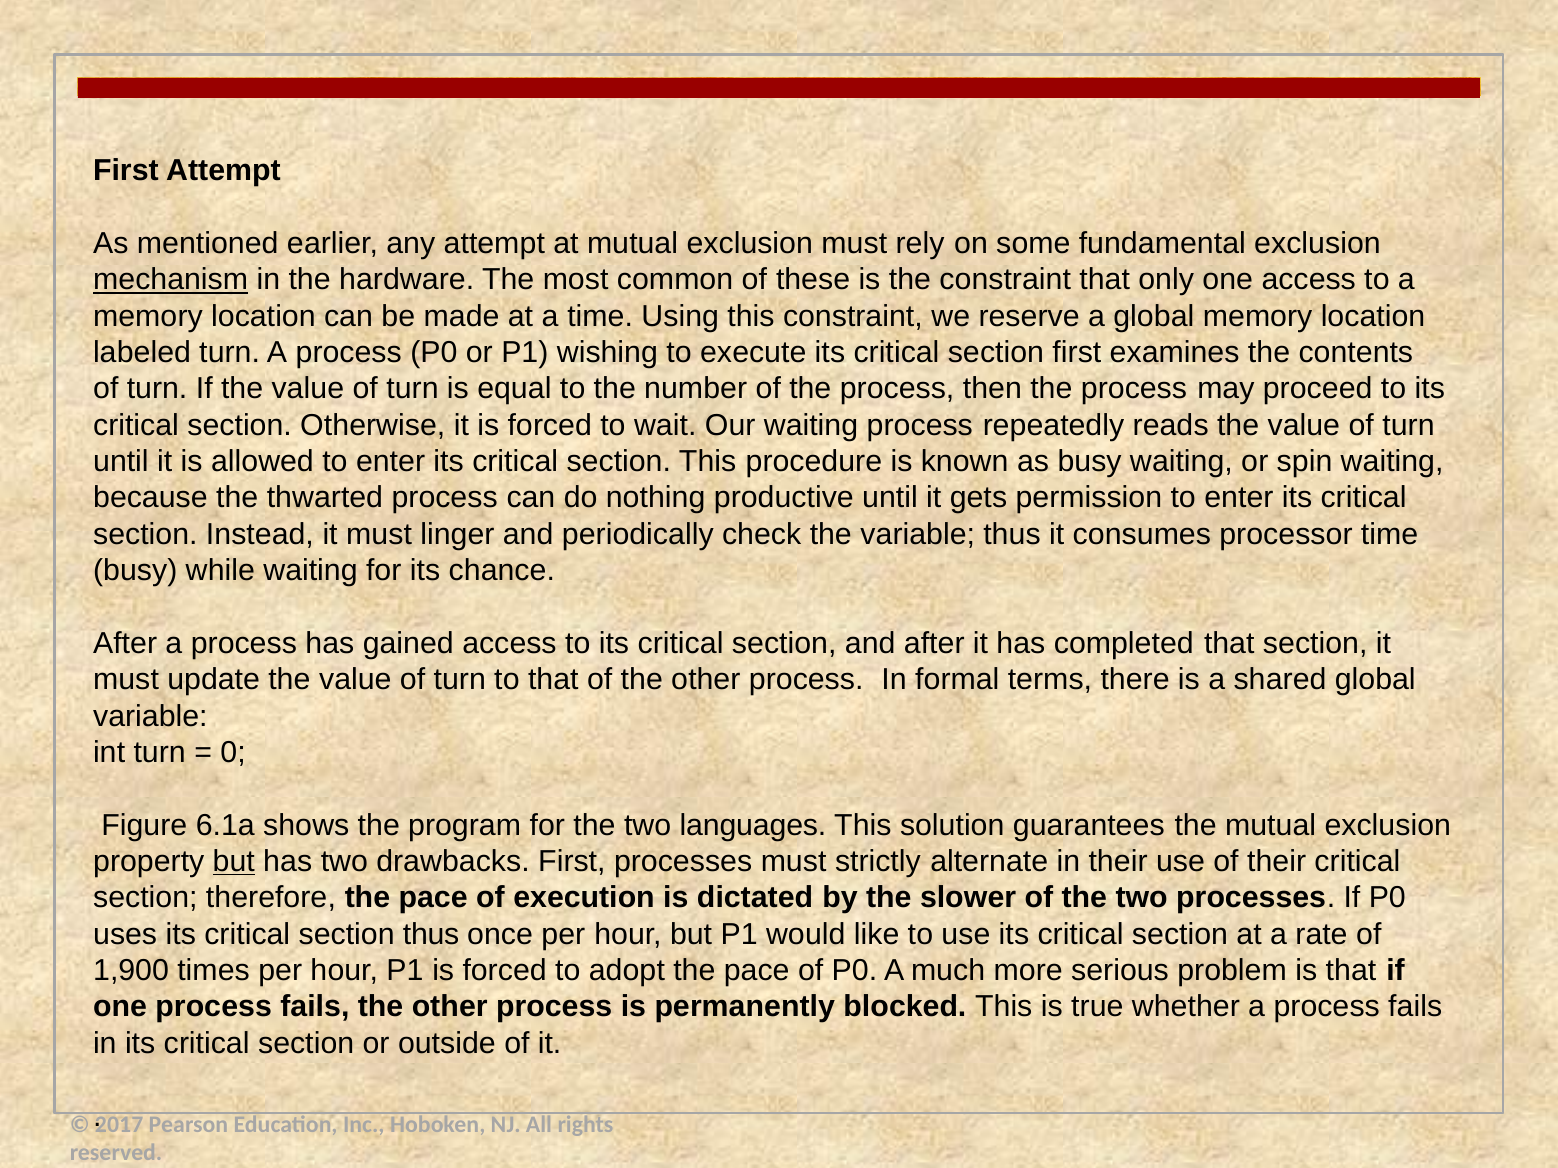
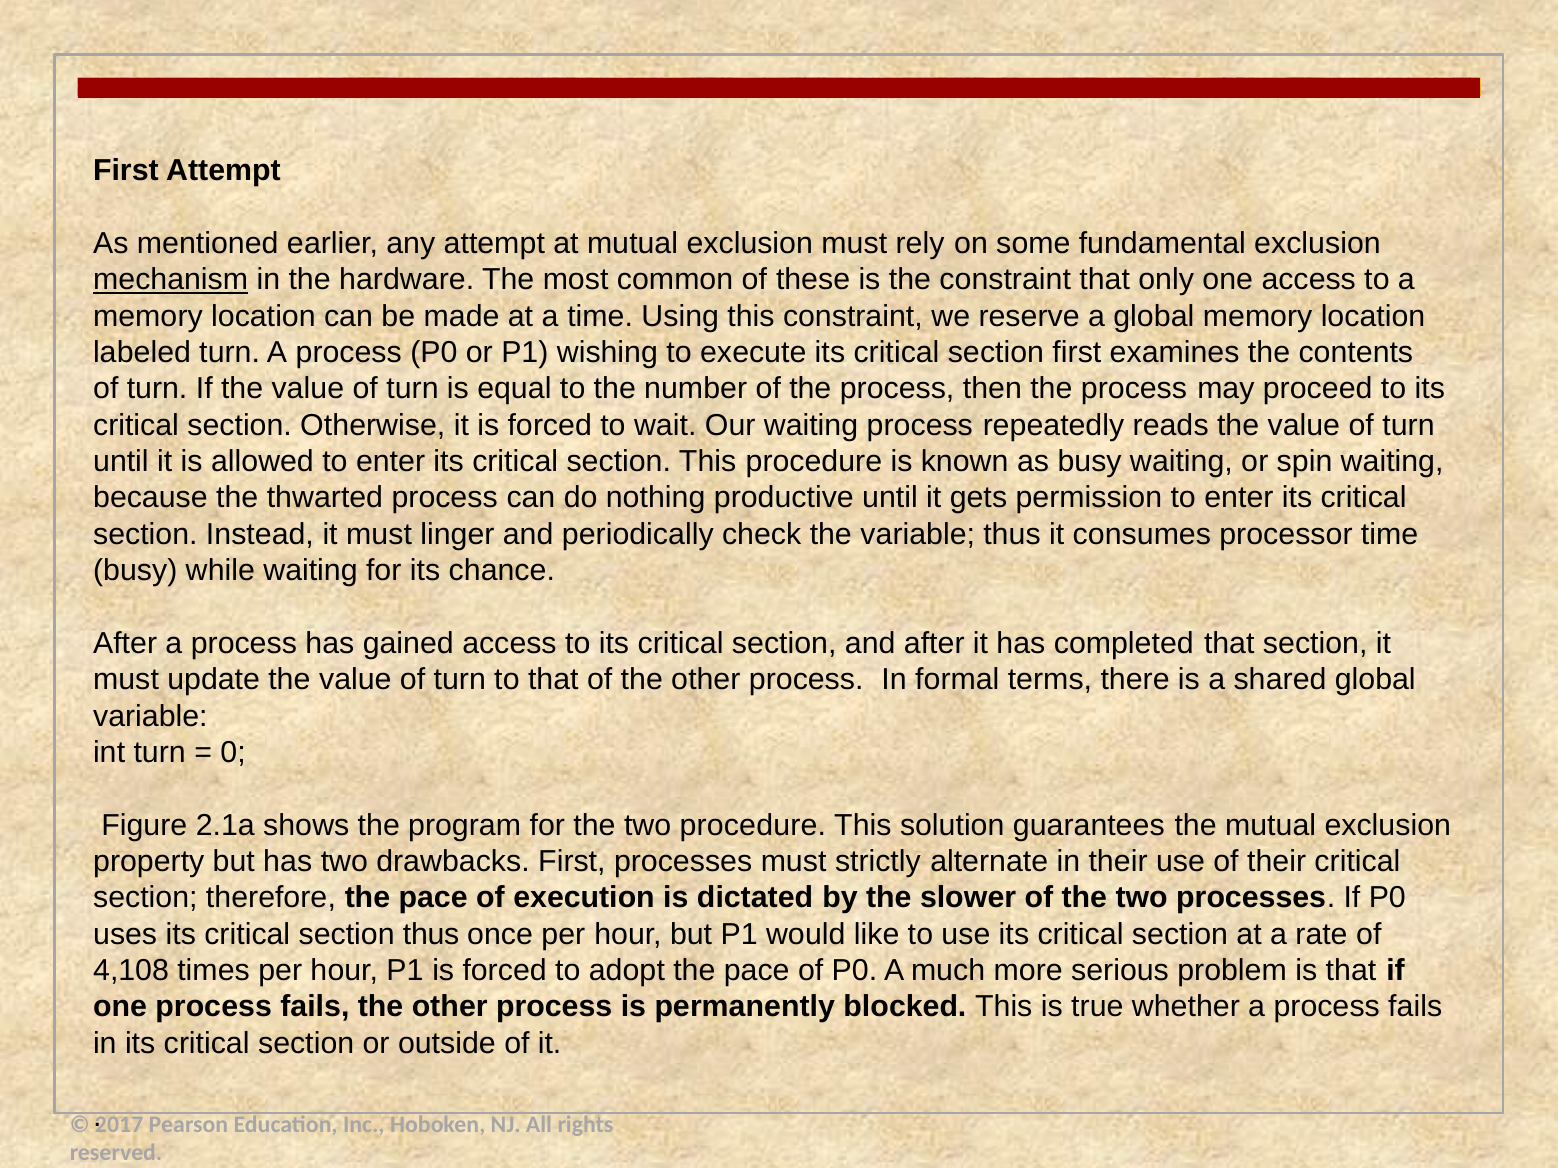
6.1a: 6.1a -> 2.1a (225, 825)
two languages: languages -> procedure (753, 825)
but underline: present -> none (234, 862)
1,900: 1,900 -> 4,108 (131, 971)
